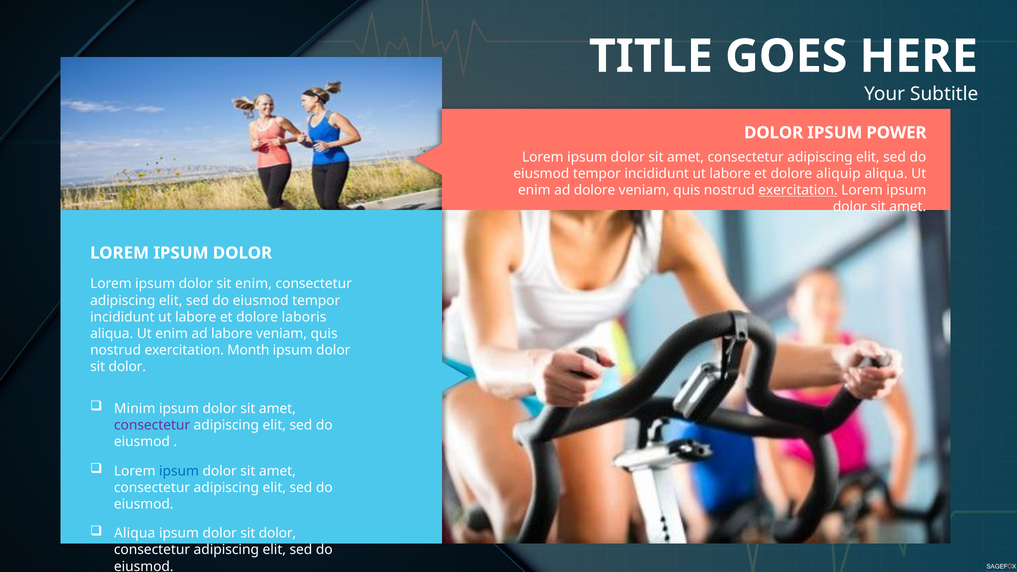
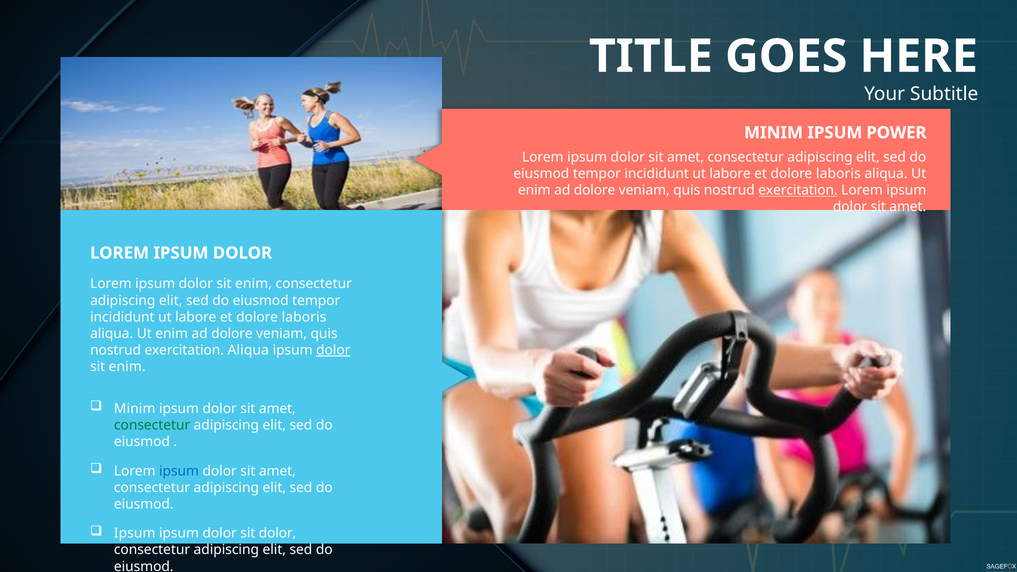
DOLOR: DOLOR -> MINIM (774, 133)
aliquip: aliquip -> laboris (838, 174)
labore: labore -> dolore (232, 334)
exercitation Month: Month -> Aliqua (248, 350)
dolor underline: none -> present (333, 350)
dolor: dolor -> enim (127, 367)
consectetur colour: purple -> green (152, 425)
Aliqua: Aliqua -> Ipsum (135, 533)
